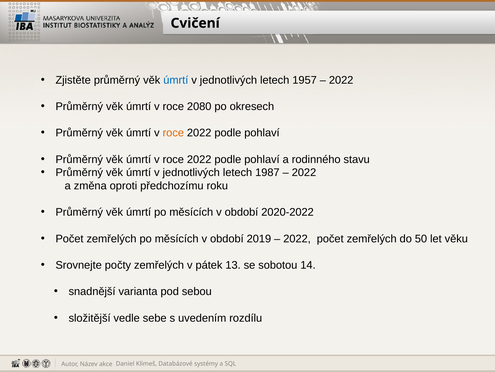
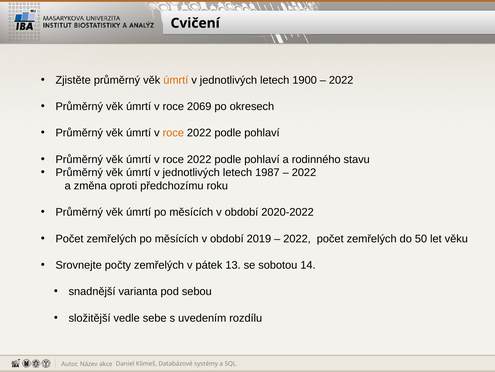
úmrtí colour: blue -> orange (176, 80)
1957: 1957 -> 1900 (305, 80)
2080: 2080 -> 2069 (199, 106)
